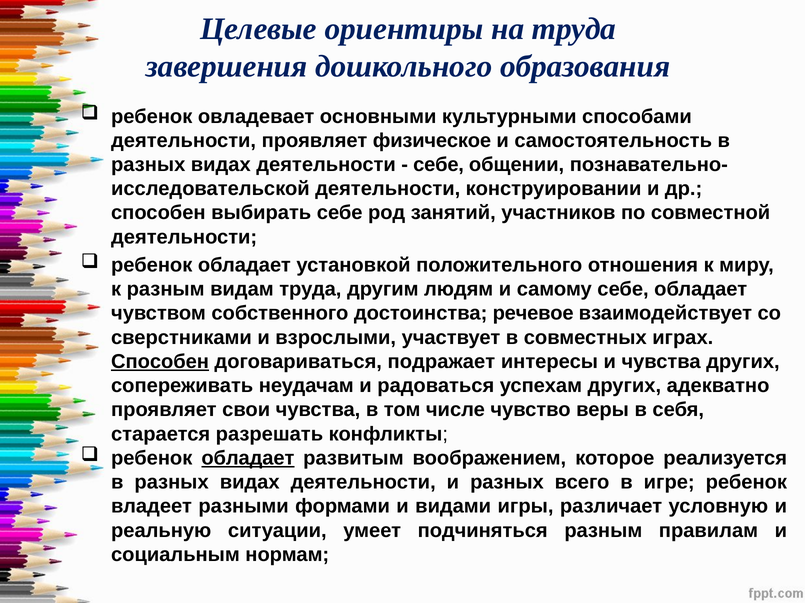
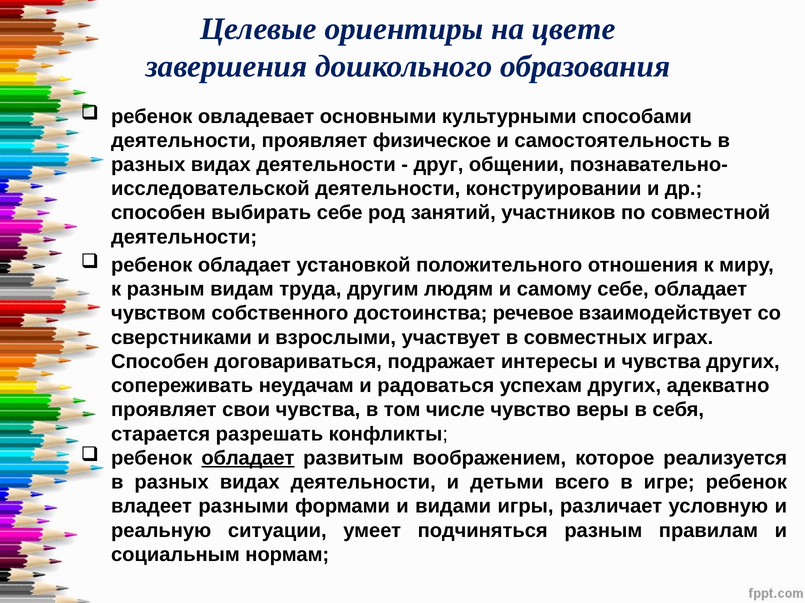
на труда: труда -> цвете (574, 29)
себе: себе -> друг (439, 165)
Способен underline: present -> none (160, 362)
и разных: разных -> детьми (507, 483)
